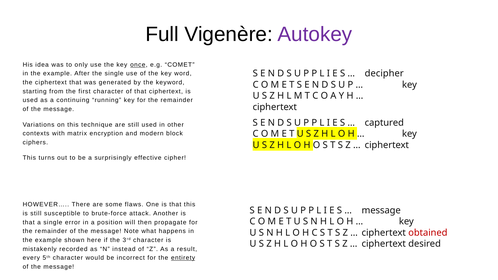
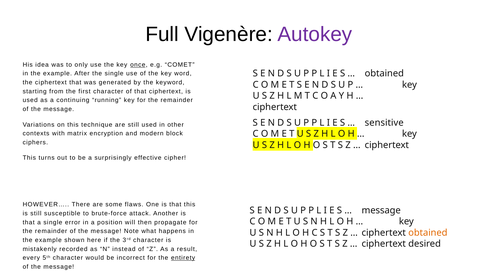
decipher: decipher -> obtained (384, 73)
captured: captured -> sensitive (384, 123)
obtained colour: red -> orange (428, 233)
